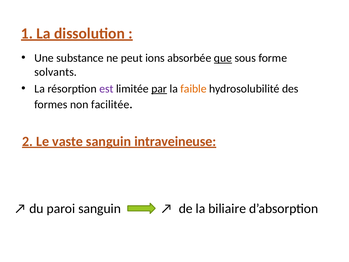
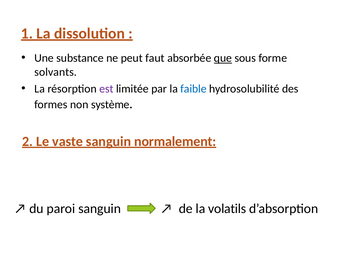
ions: ions -> faut (155, 58)
par underline: present -> none (159, 89)
faible colour: orange -> blue (194, 89)
facilitée: facilitée -> système (110, 104)
intraveineuse: intraveineuse -> normalement (175, 141)
biliaire: biliaire -> volatils (227, 208)
